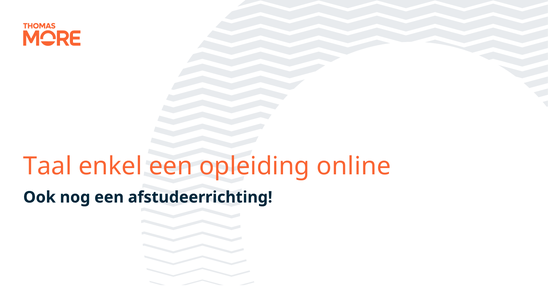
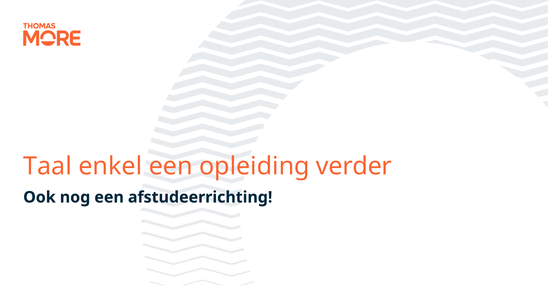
online: online -> verder (354, 166)
